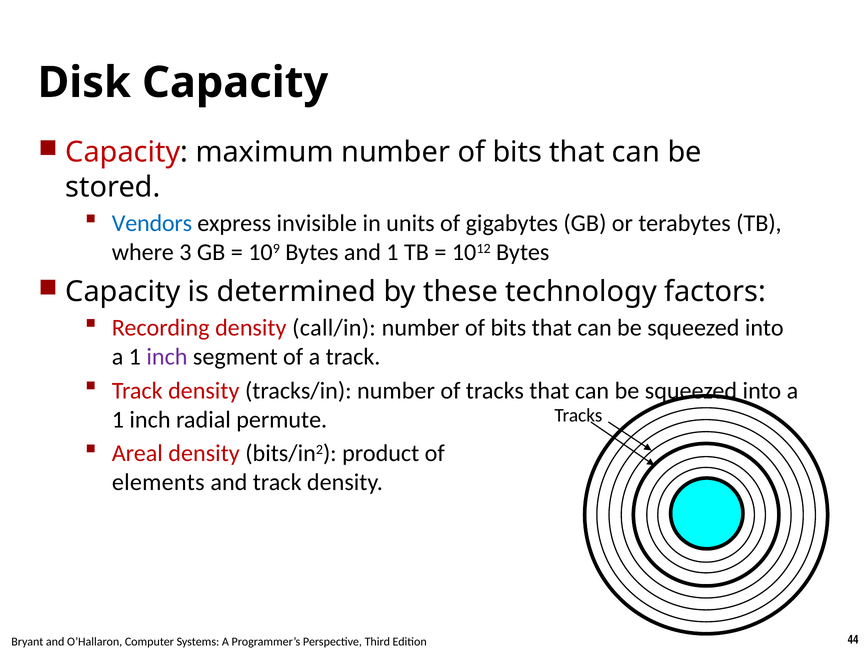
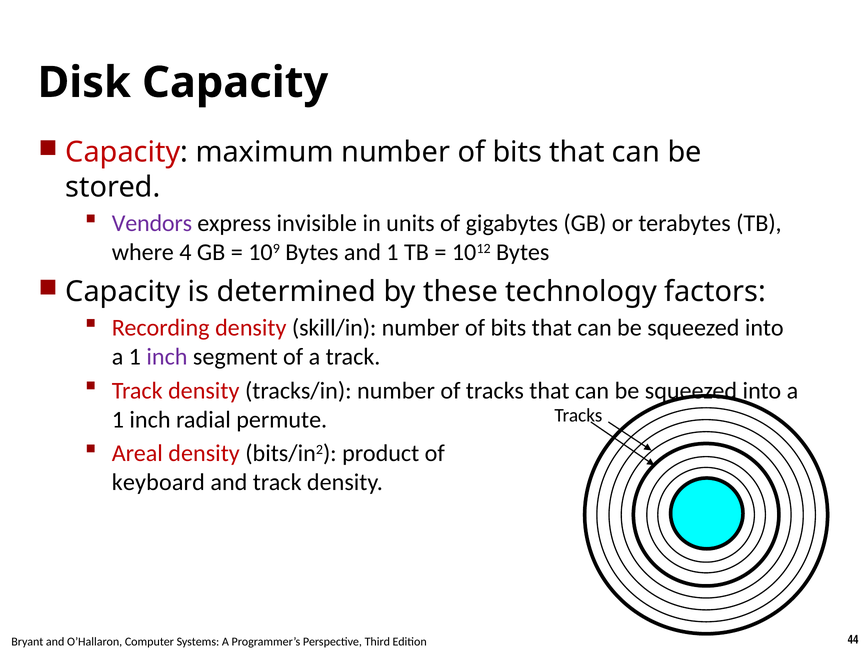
Vendors colour: blue -> purple (152, 223)
3: 3 -> 4 (185, 252)
call/in: call/in -> skill/in (334, 328)
elements: elements -> keyboard (158, 482)
